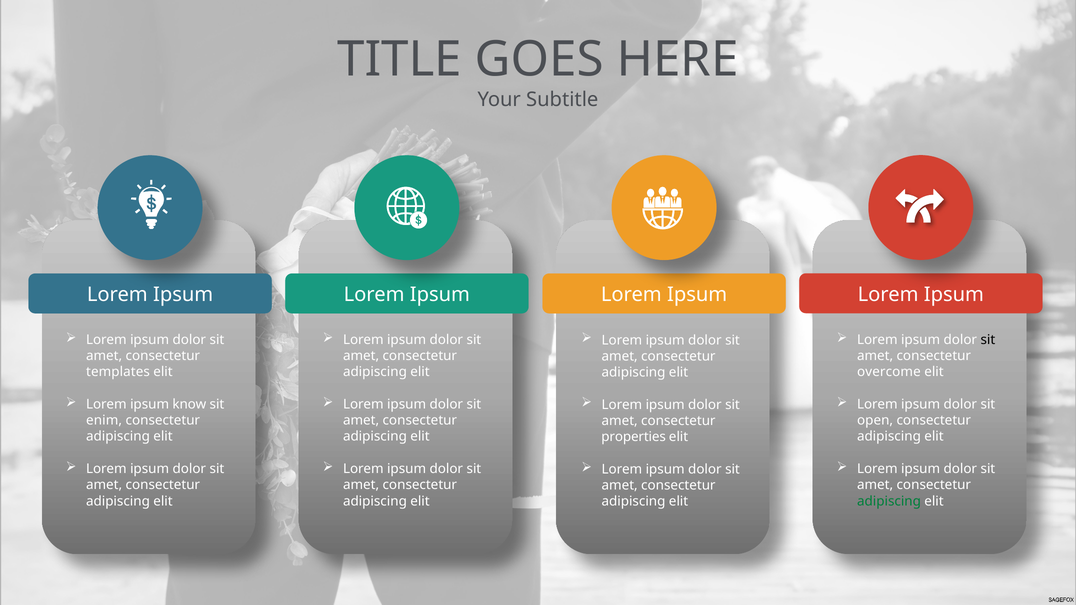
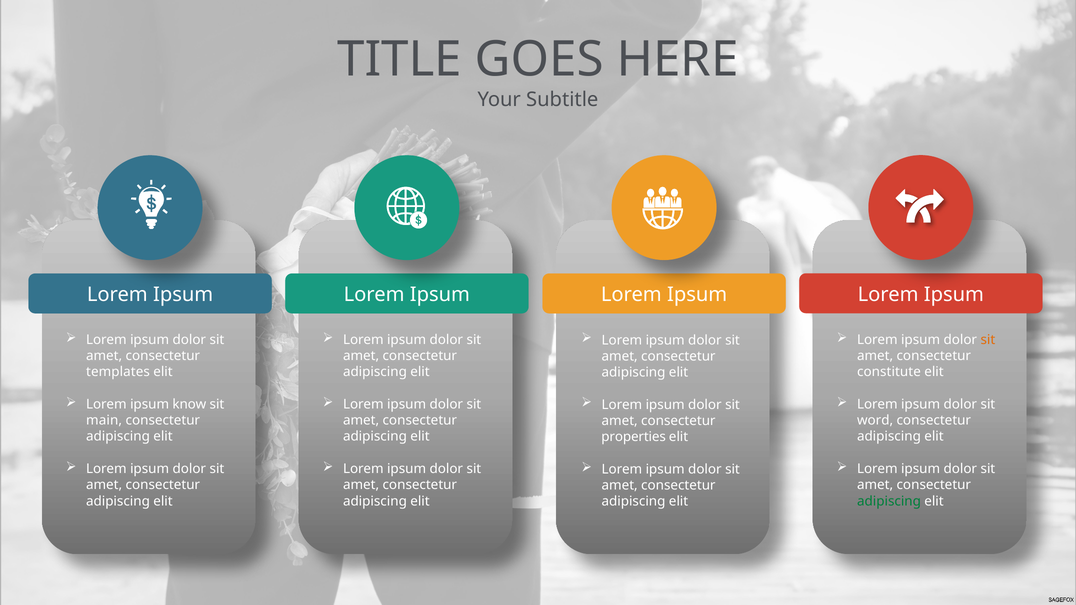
sit colour: black -> orange (988, 340)
overcome: overcome -> constitute (889, 372)
enim: enim -> main (104, 421)
open: open -> word (875, 421)
